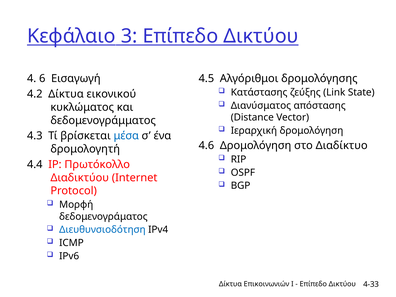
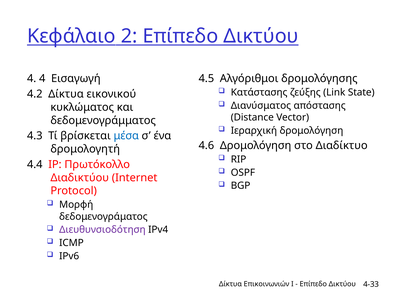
3: 3 -> 2 (129, 36)
4 6: 6 -> 4 (42, 79)
Διευθυνσιοδότηση colour: blue -> purple (102, 230)
